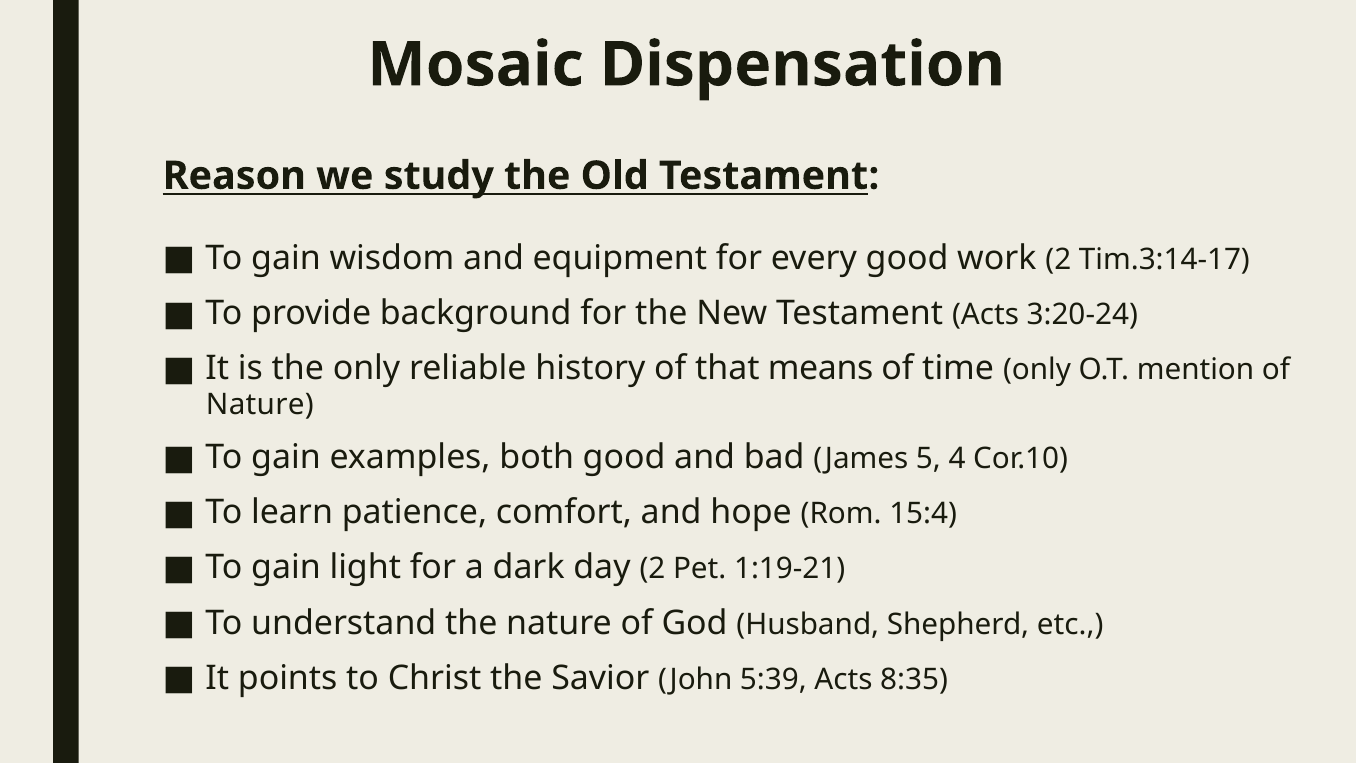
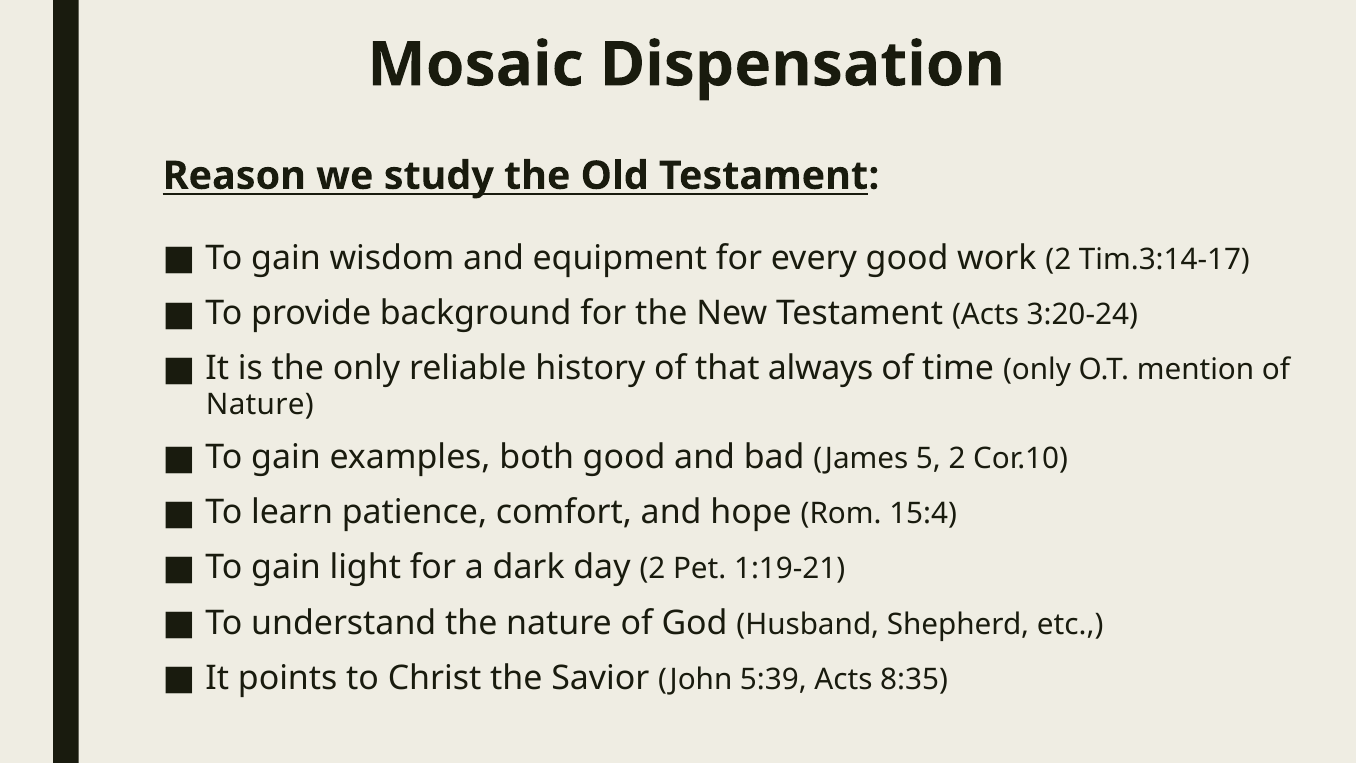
means: means -> always (821, 368)
5 4: 4 -> 2 (957, 458)
